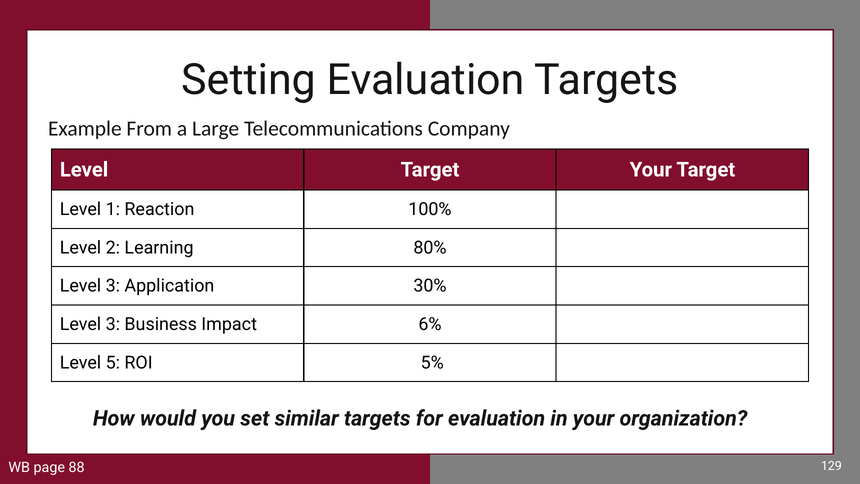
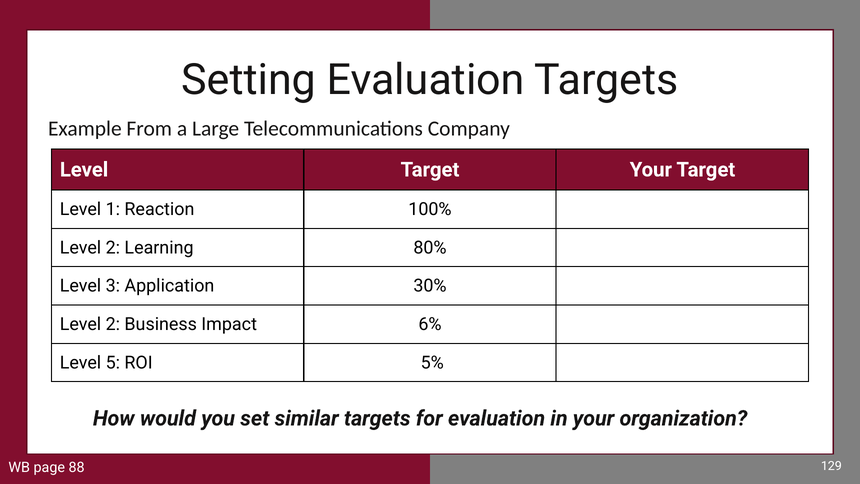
3: 3 -> 2 (113, 324)
